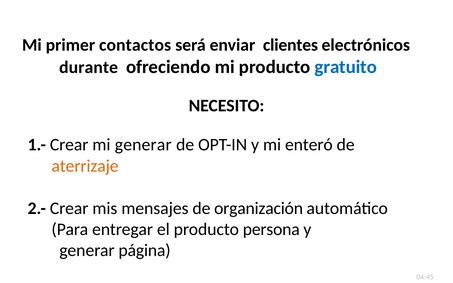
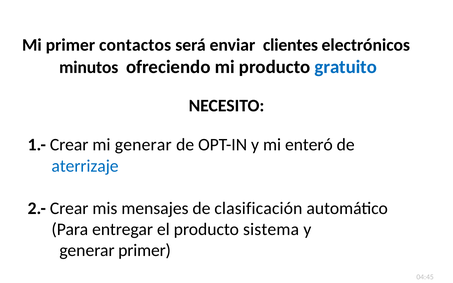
durante: durante -> minutos (89, 67)
aterrizaje colour: orange -> blue (85, 166)
organización: organización -> clasificación (258, 208)
persona: persona -> sistema (271, 229)
generar página: página -> primer (145, 251)
